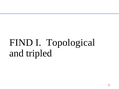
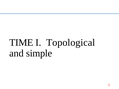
FIND: FIND -> TIME (21, 43)
tripled: tripled -> simple (39, 53)
